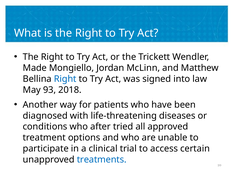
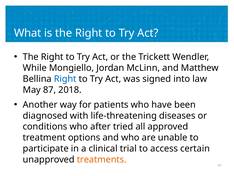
Made: Made -> While (35, 68)
93: 93 -> 87 (50, 90)
treatments colour: blue -> orange (102, 159)
